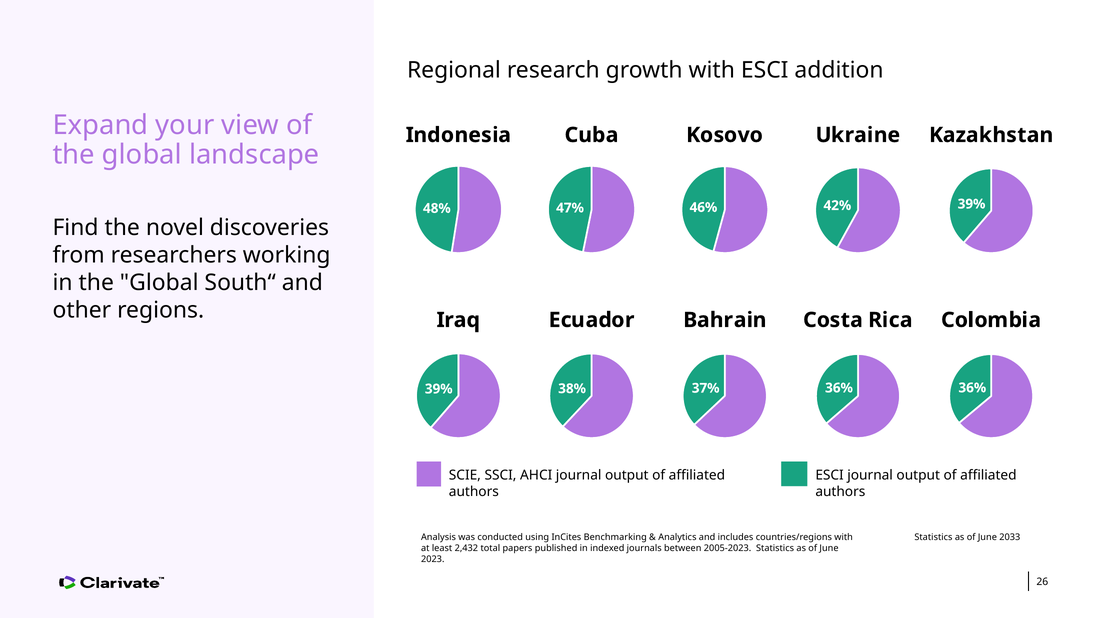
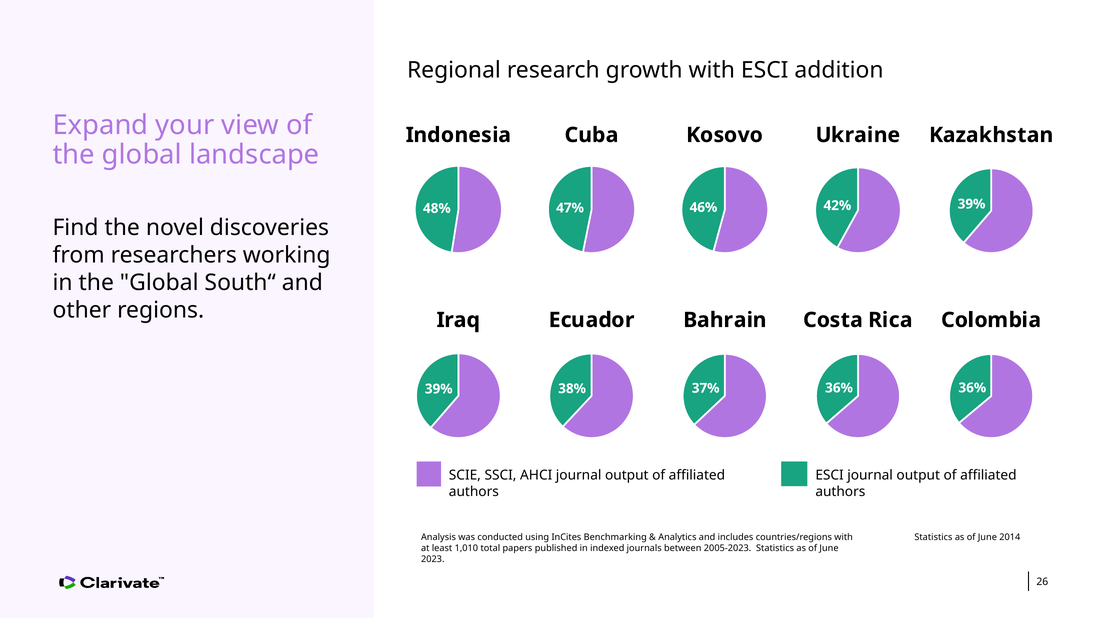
2033: 2033 -> 2014 (1010, 537)
2,432: 2,432 -> 1,010 (466, 548)
